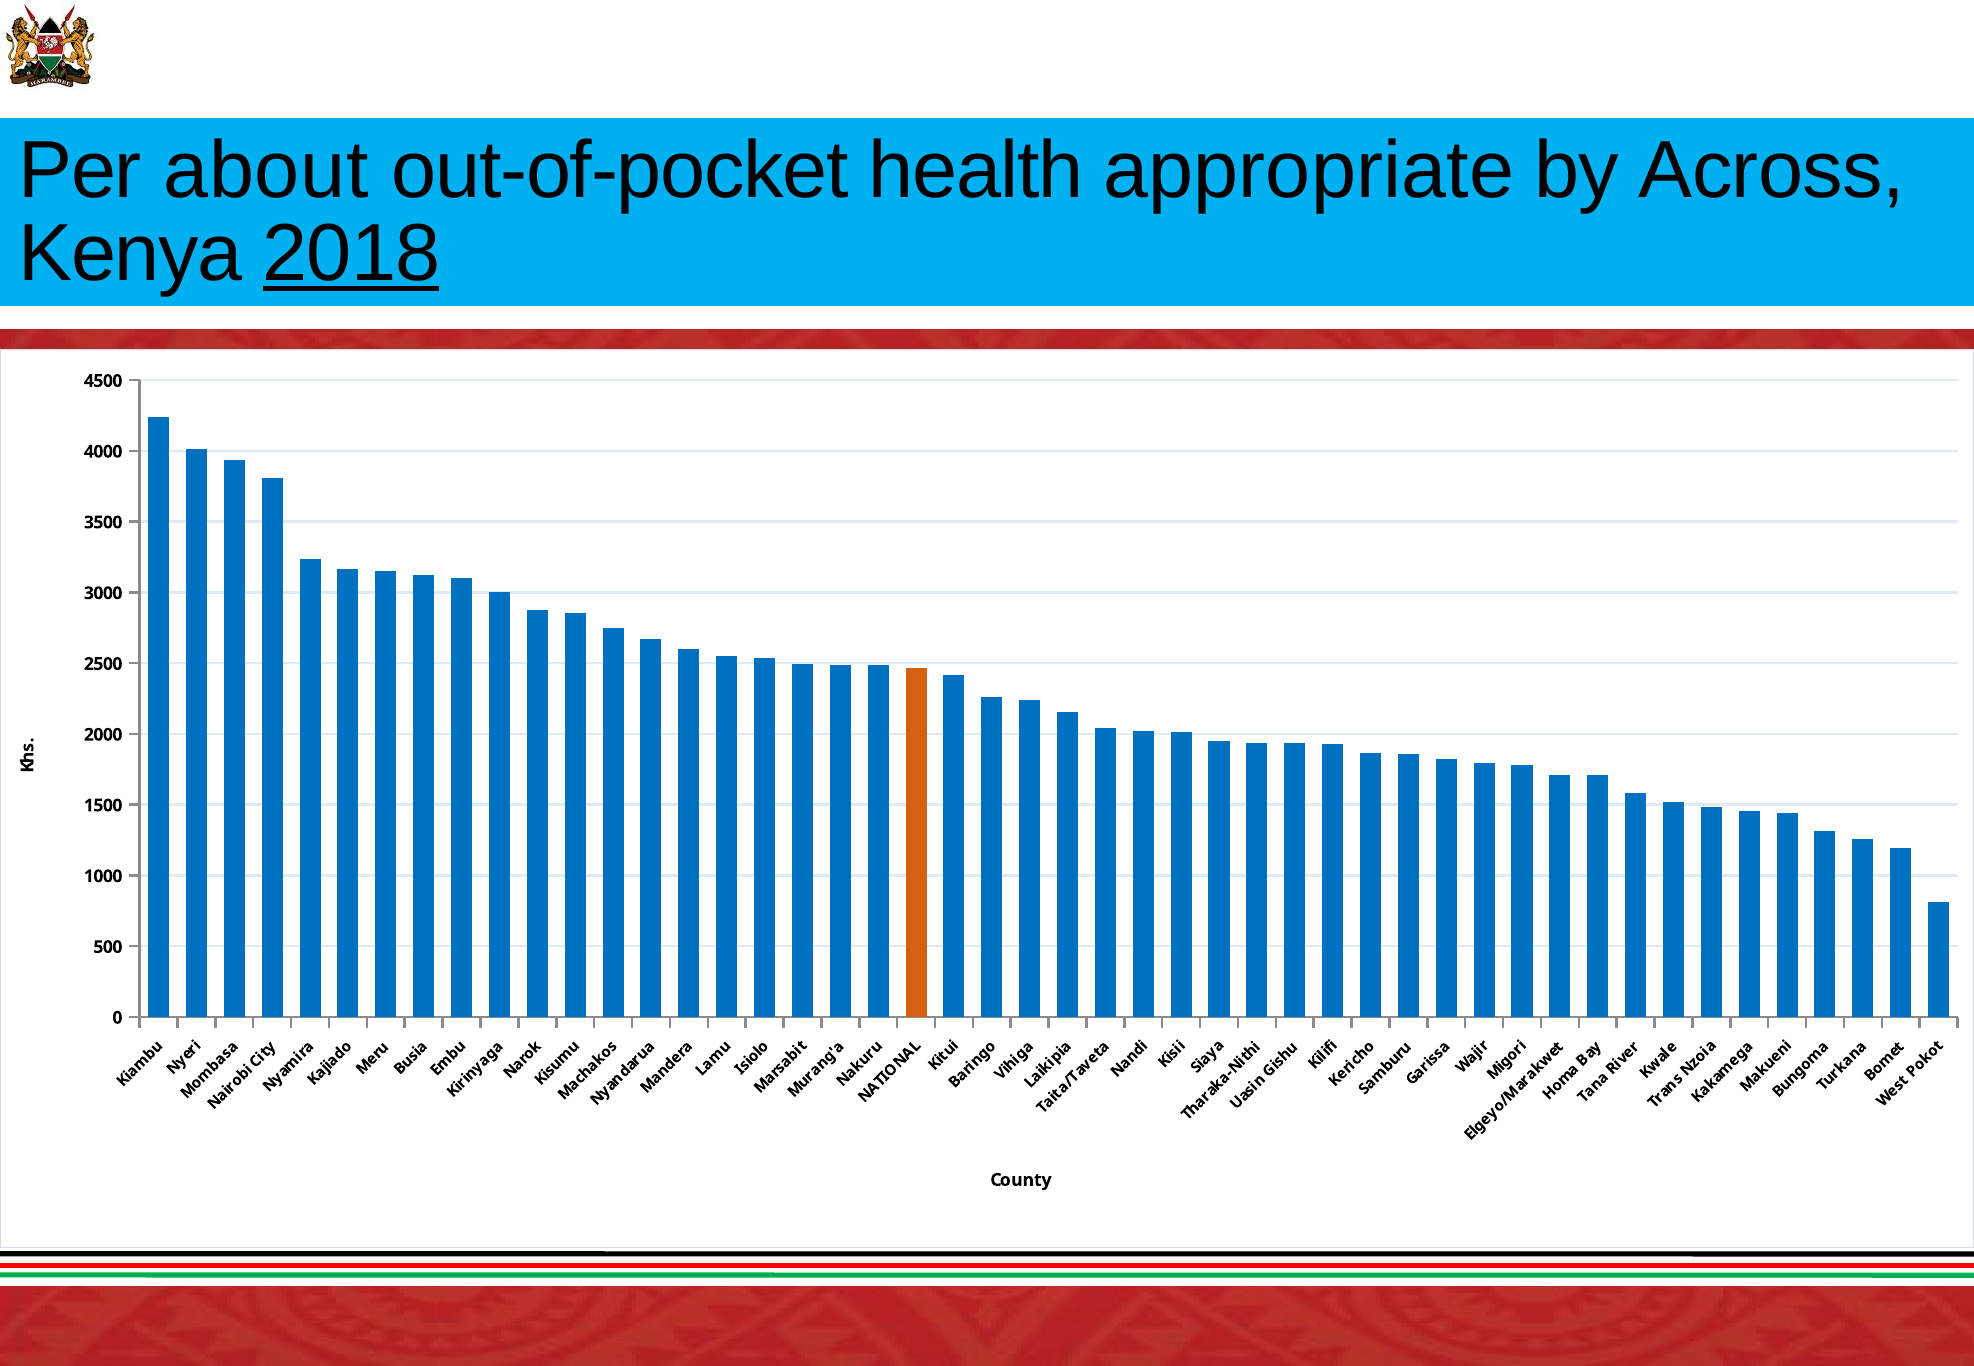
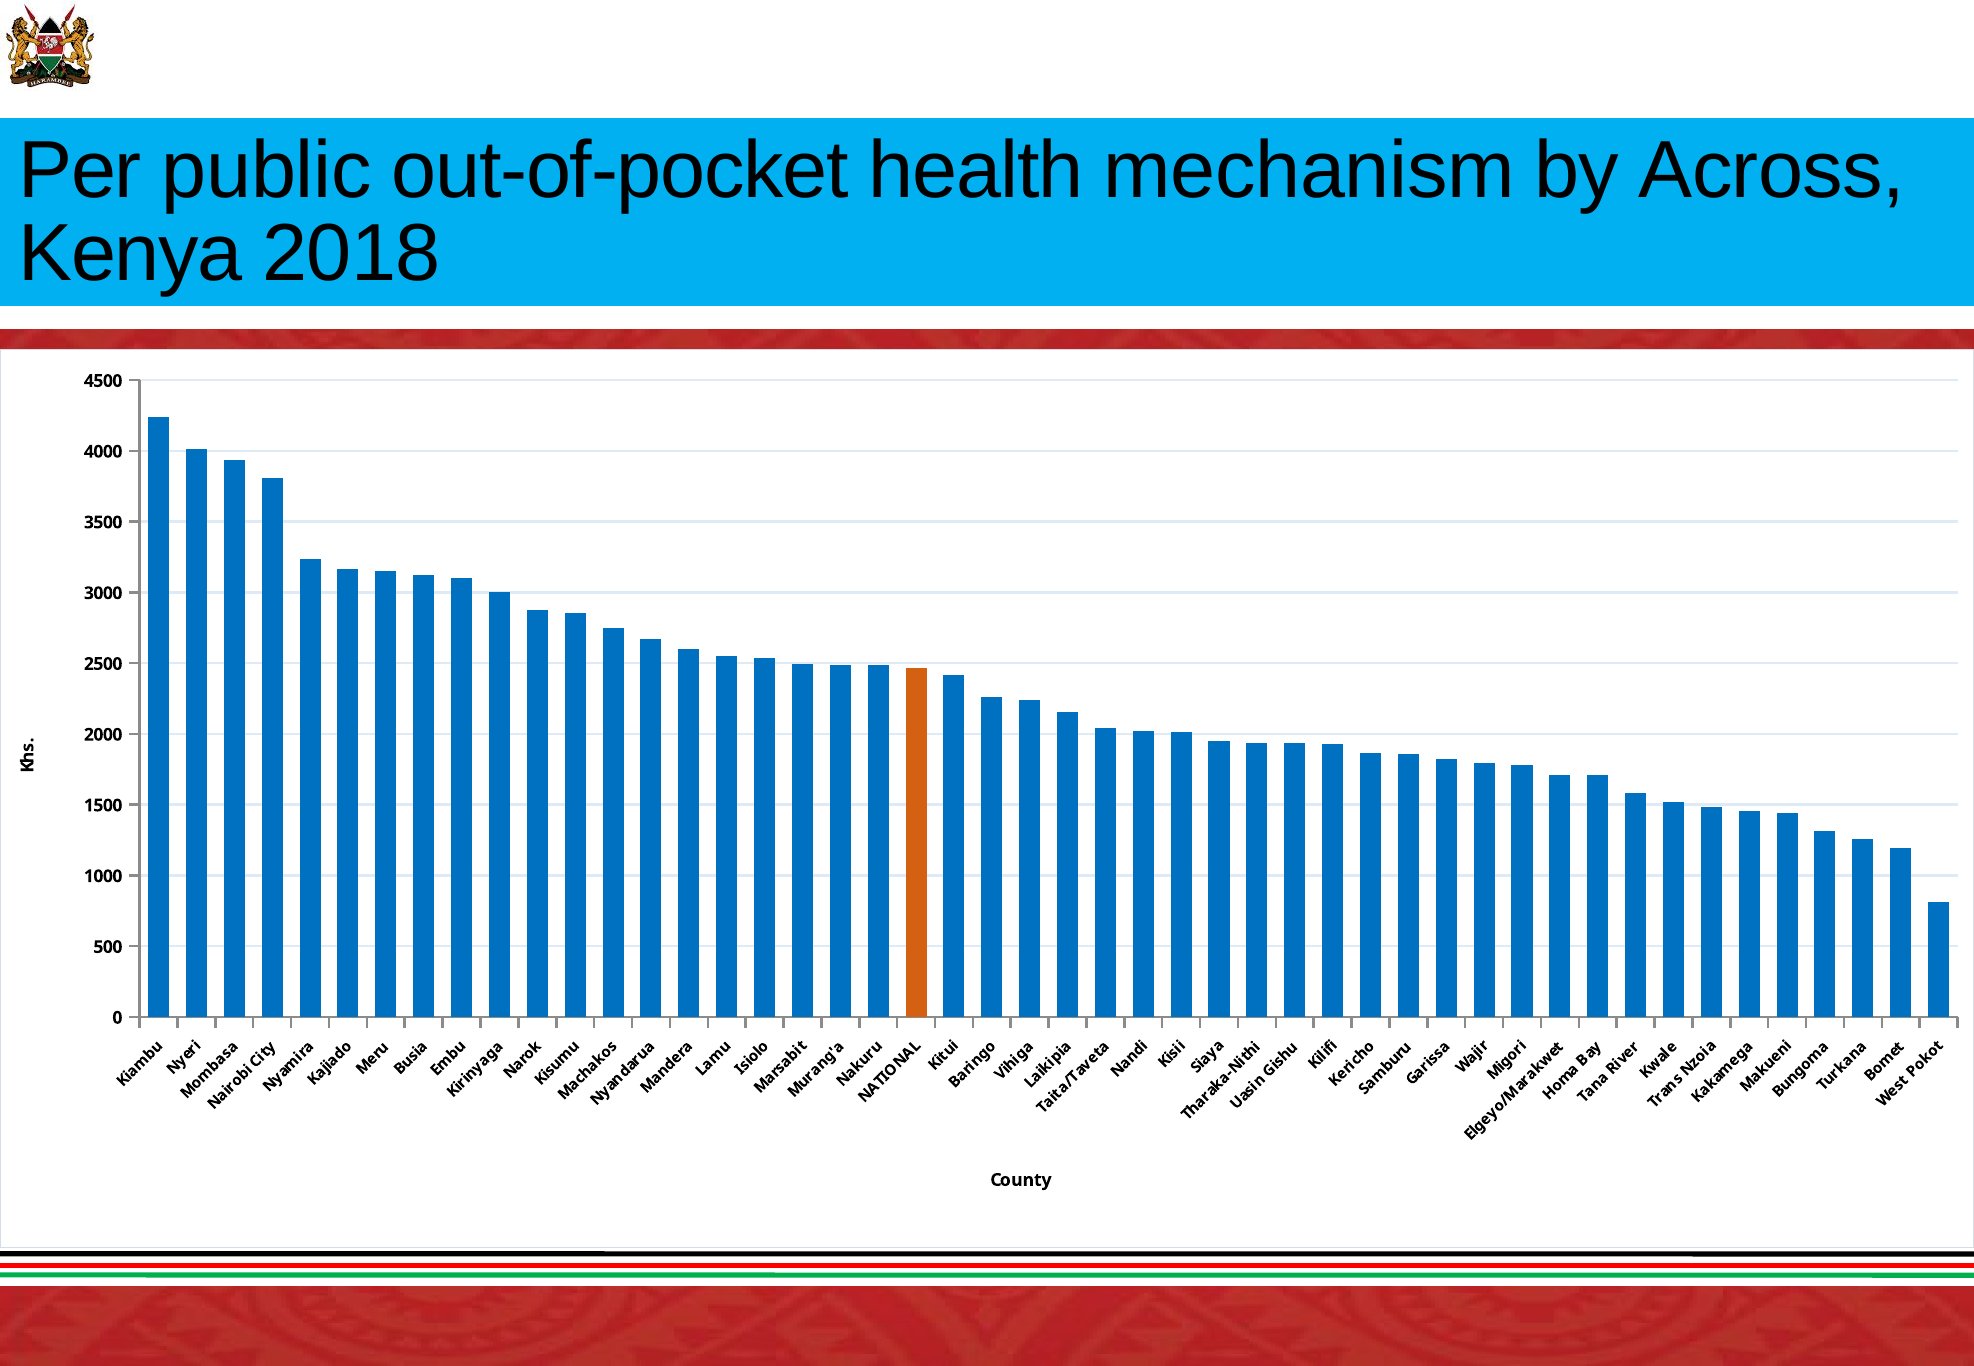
about: about -> public (267, 171)
appropriate: appropriate -> mechanism (1309, 171)
2018 underline: present -> none (351, 254)
